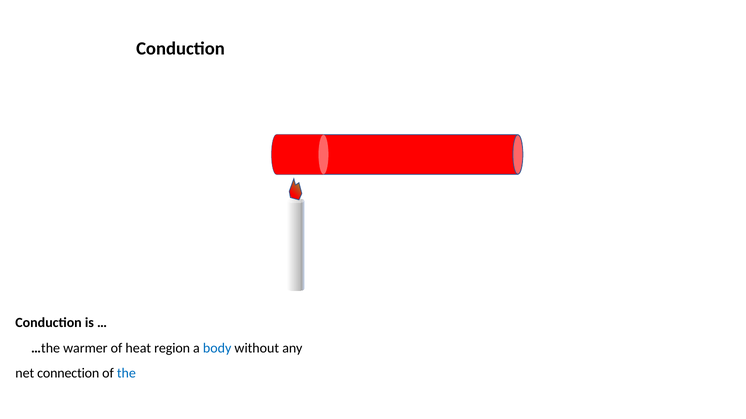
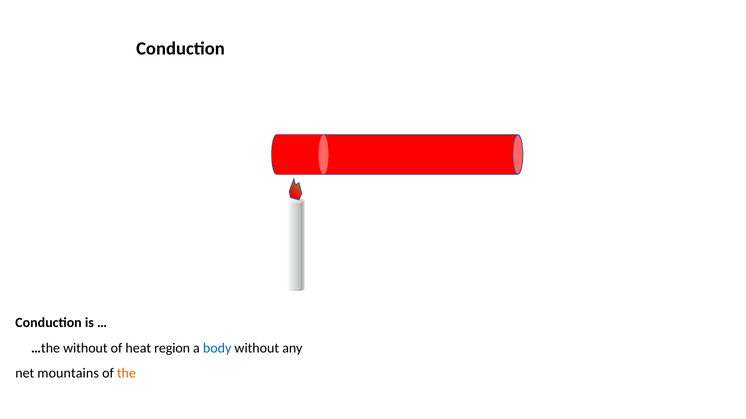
…the warmer: warmer -> without (85, 348)
connection: connection -> mountains (68, 374)
the colour: blue -> orange (126, 374)
